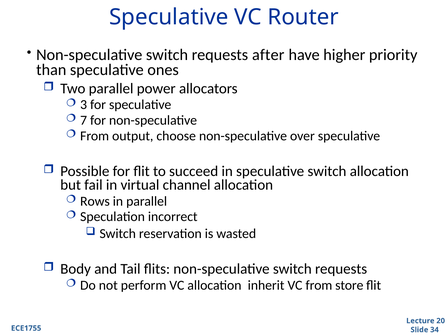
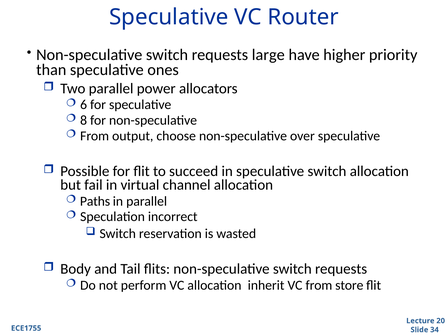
after: after -> large (268, 55)
3: 3 -> 6 (84, 105)
7: 7 -> 8 (84, 120)
Rows: Rows -> Paths (95, 201)
